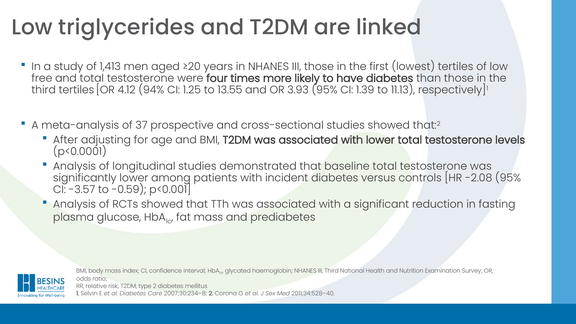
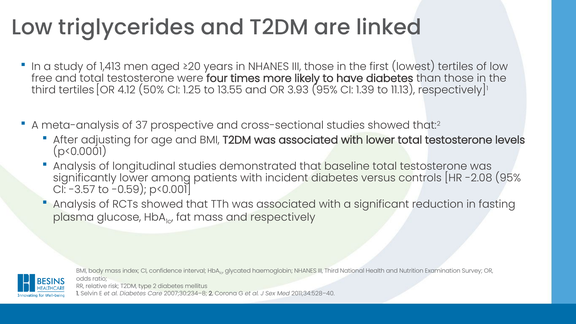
94%: 94% -> 50% (151, 90)
and prediabetes: prediabetes -> respectively (283, 217)
